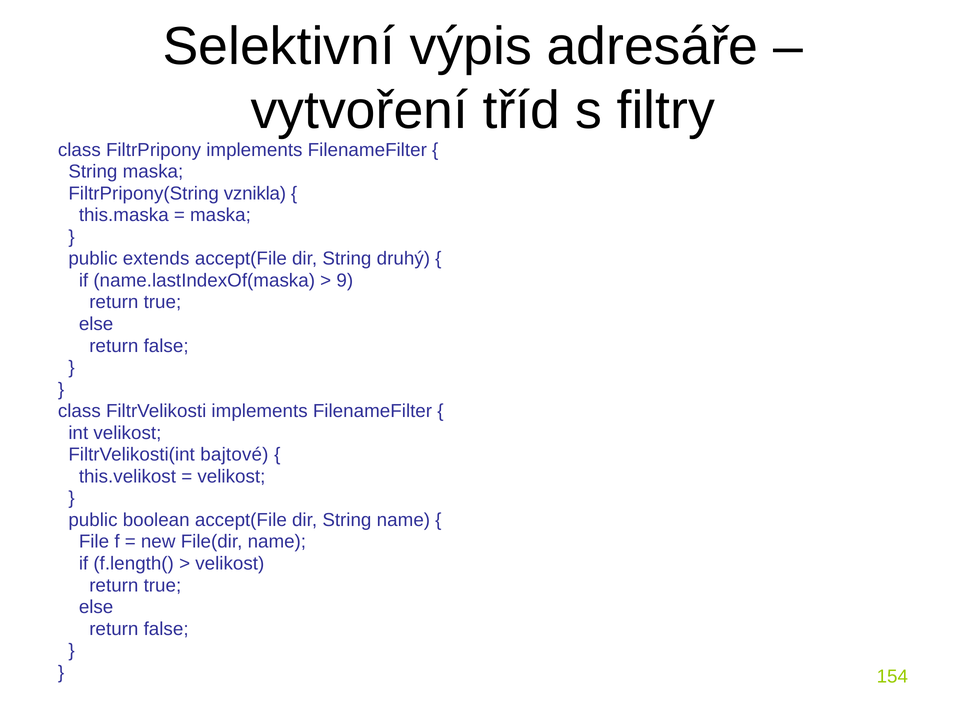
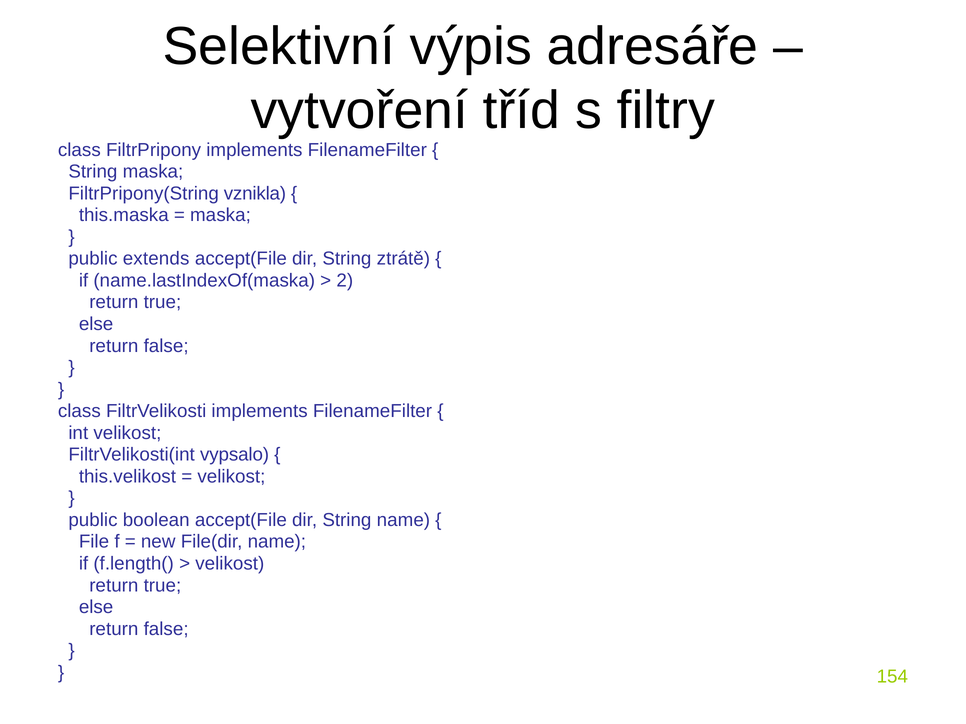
druhý: druhý -> ztrátě (403, 259)
9: 9 -> 2 (345, 281)
bajtové: bajtové -> vypsalo (235, 455)
